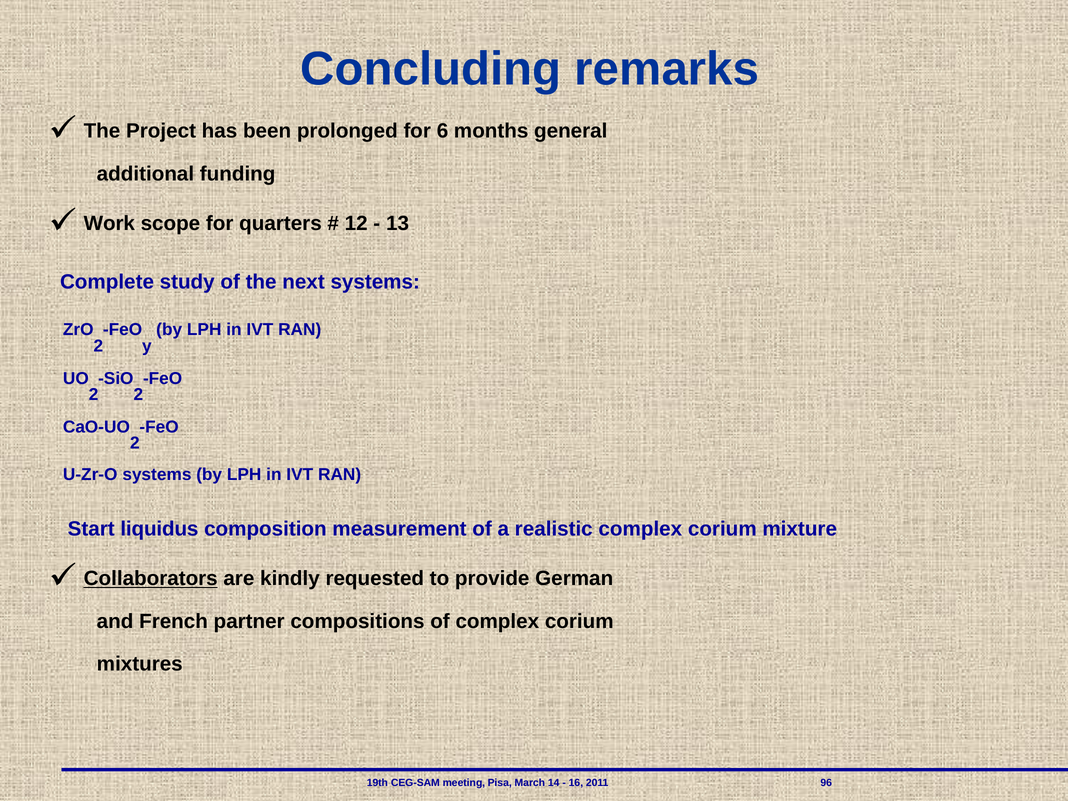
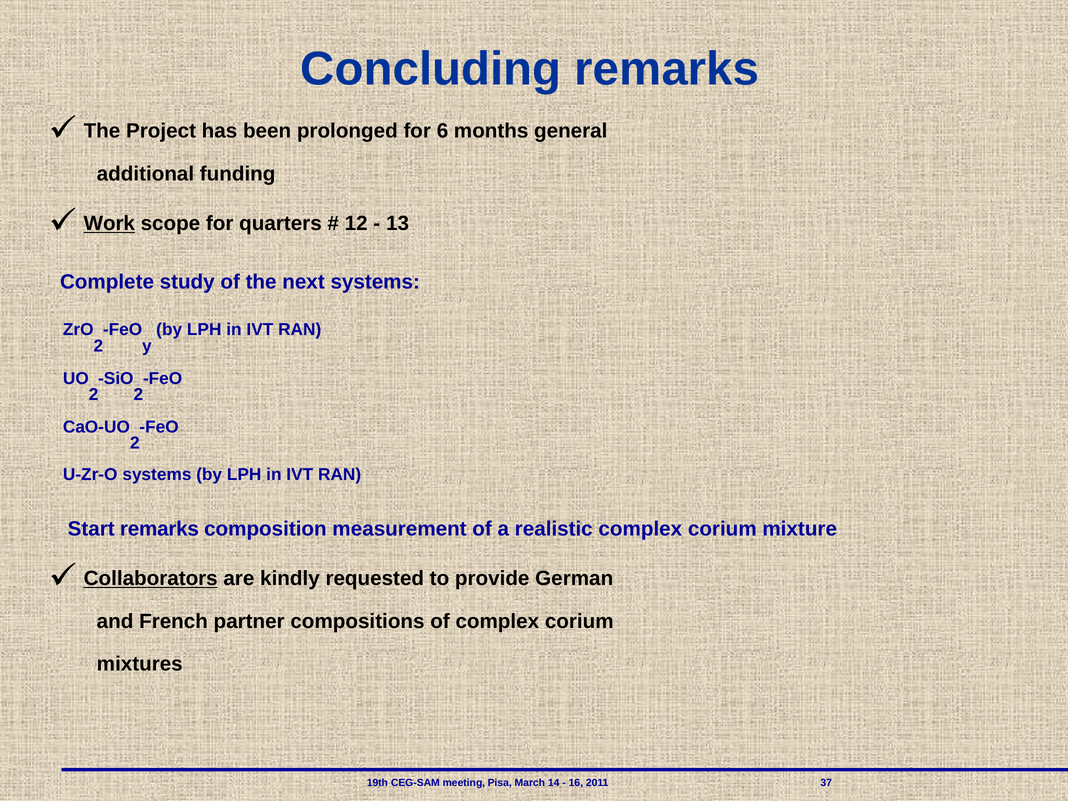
Work underline: none -> present (109, 224)
Start liquidus: liquidus -> remarks (159, 529)
96: 96 -> 37 (826, 783)
